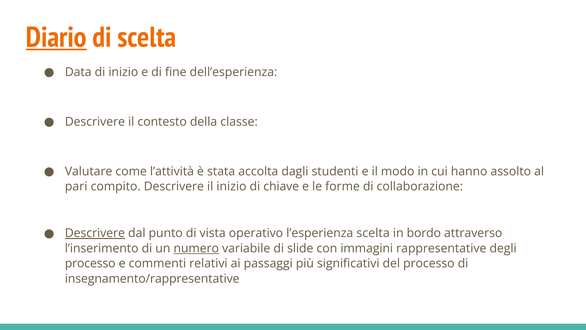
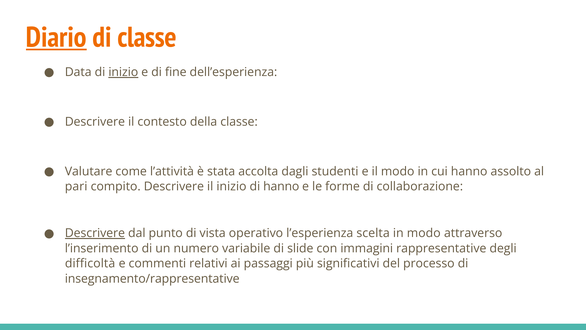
di scelta: scelta -> classe (147, 37)
inizio underline: none -> present (123, 72)
di chiave: chiave -> hanno (281, 186)
in bordo: bordo -> modo (424, 233)
numero underline: present -> none (196, 248)
processo: processo -> difficoltà (90, 263)
